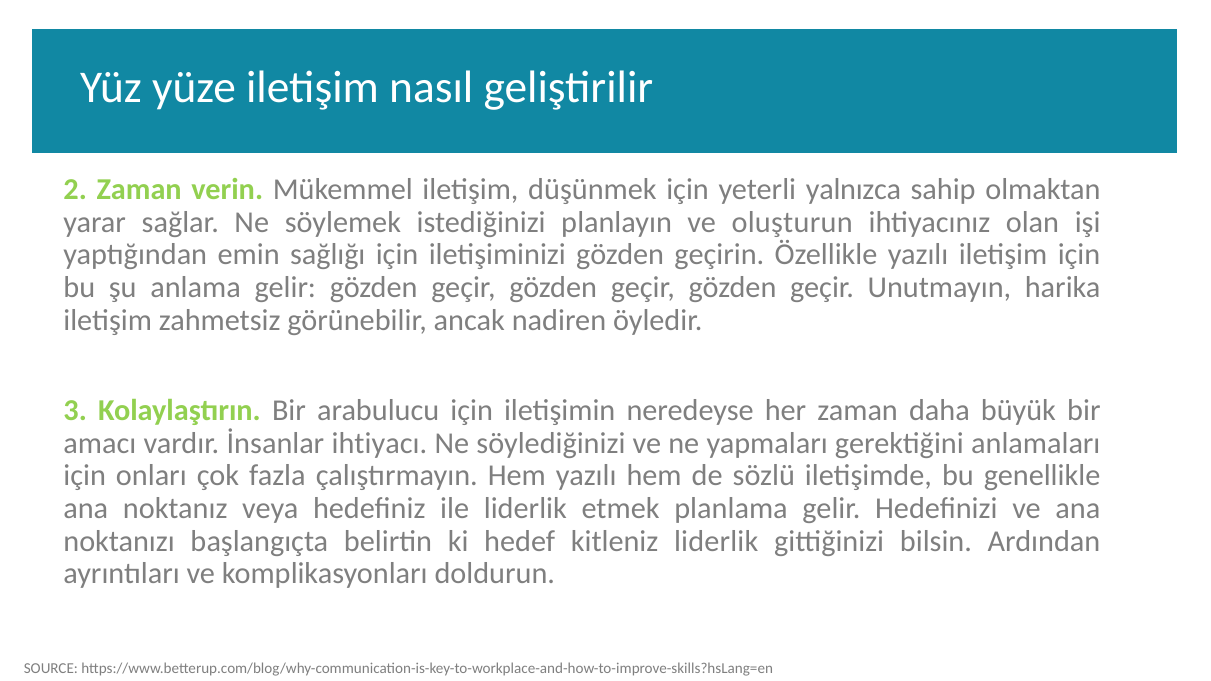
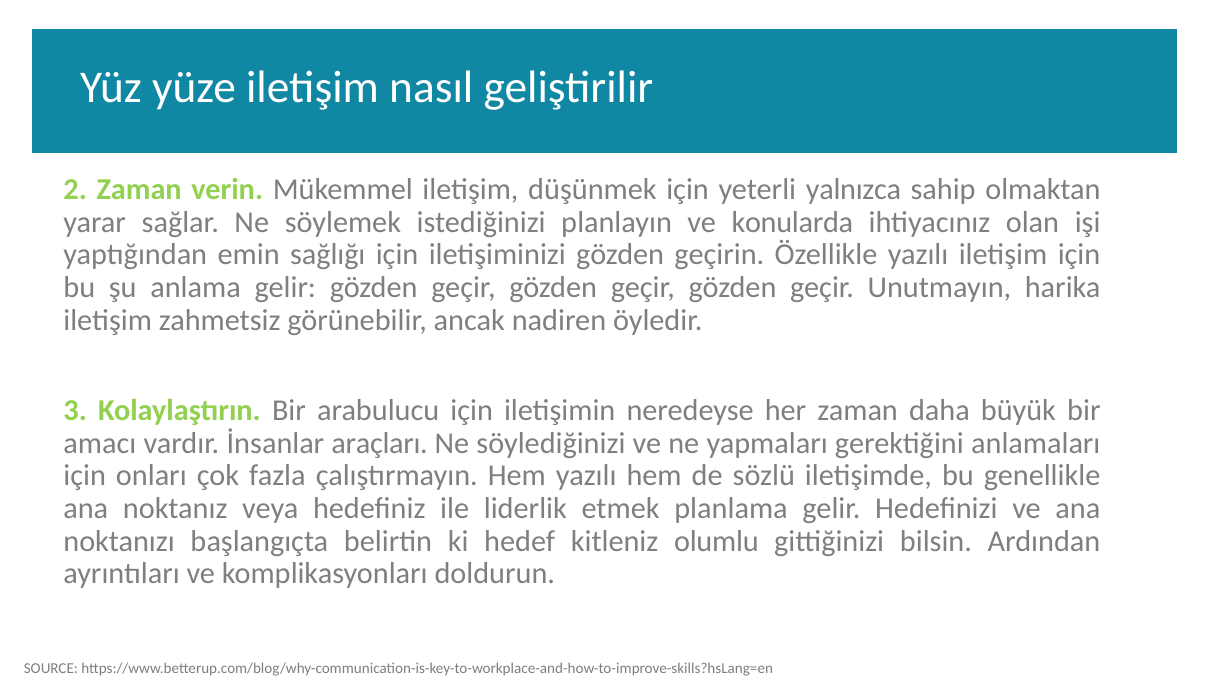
oluşturun: oluşturun -> konularda (792, 222)
ihtiyacı: ihtiyacı -> araçları (380, 443)
kitleniz liderlik: liderlik -> olumlu (716, 541)
